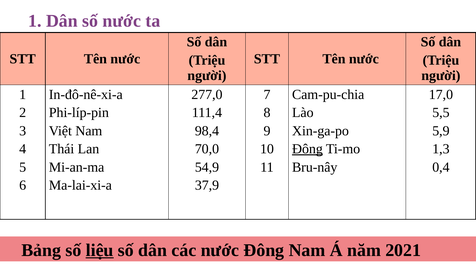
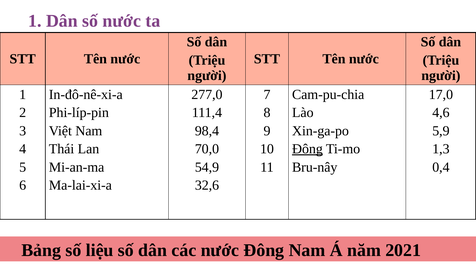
5,5: 5,5 -> 4,6 (441, 113)
37,9: 37,9 -> 32,6 (207, 185)
liệu underline: present -> none (100, 250)
